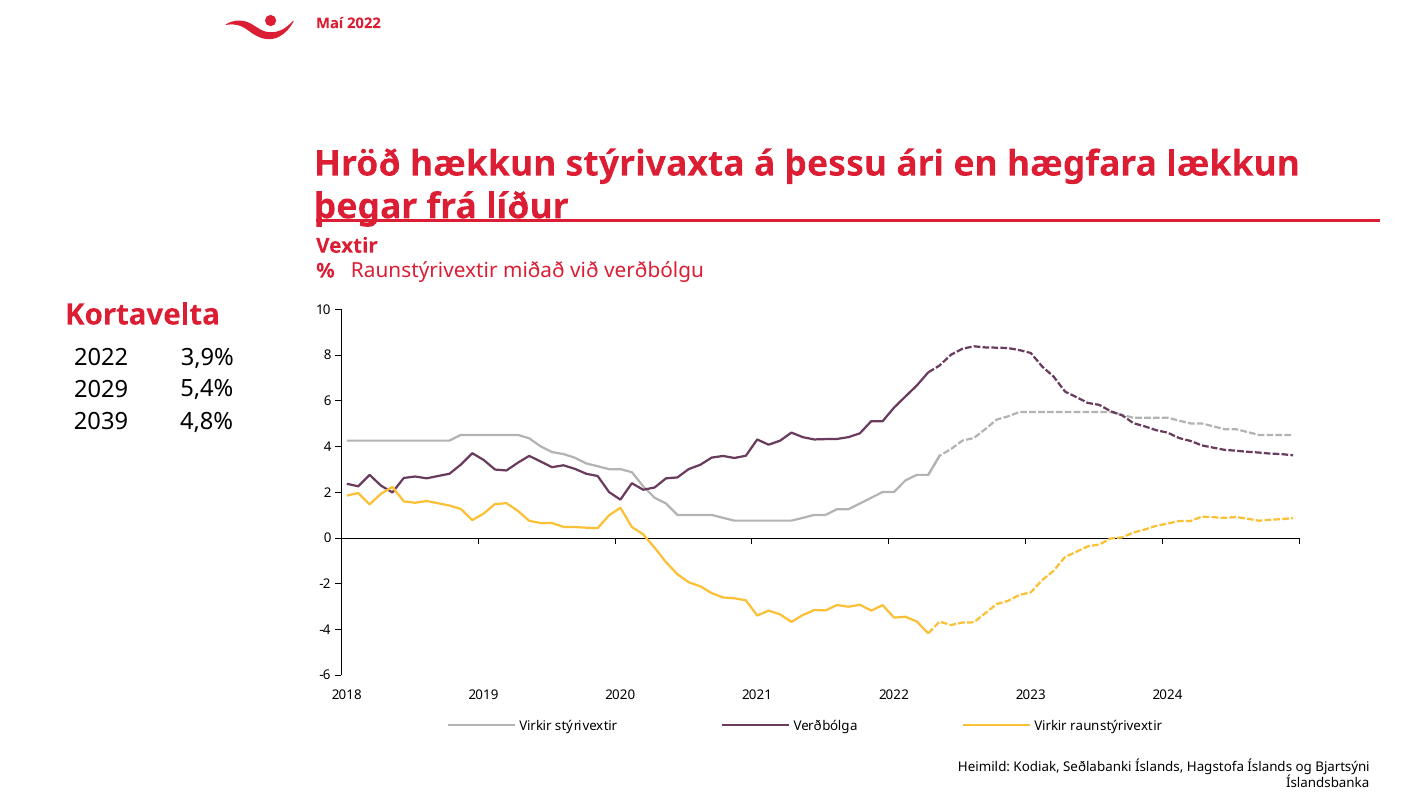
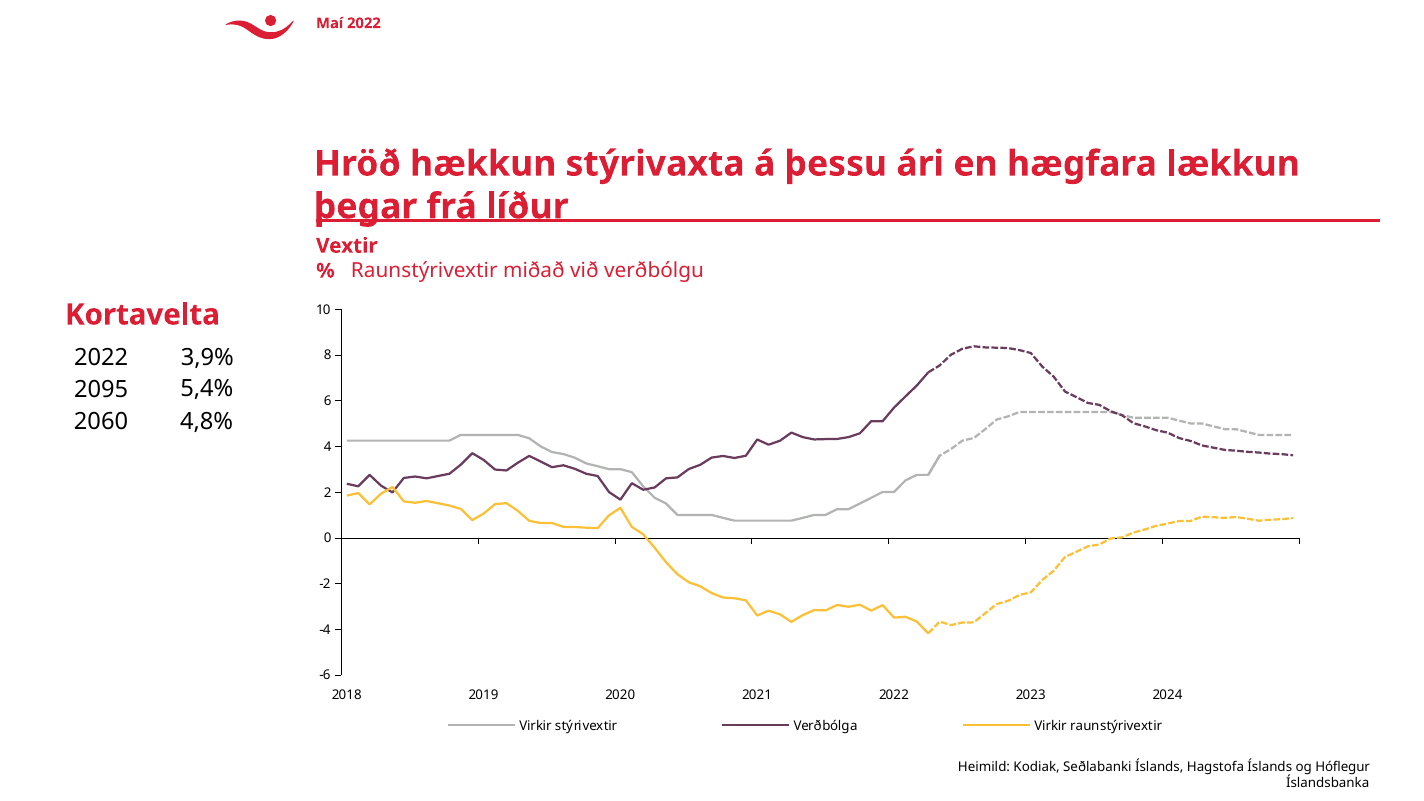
2029: 2029 -> 2095 (101, 390)
2039: 2039 -> 2060 (101, 422)
Bjartsýni: Bjartsýni -> Hóflegur (1343, 767)
